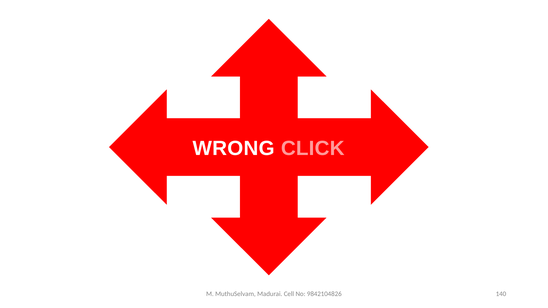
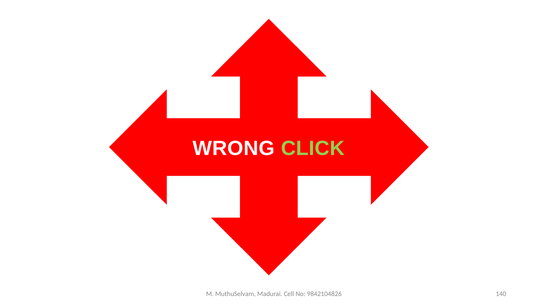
CLICK colour: pink -> light green (313, 149)
